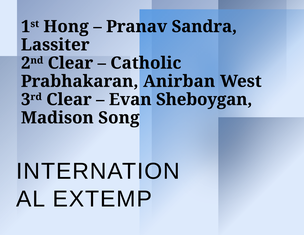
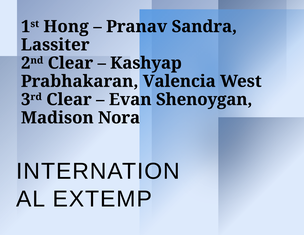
Catholic: Catholic -> Kashyap (146, 63)
Anirban: Anirban -> Valencia (179, 81)
Sheboygan: Sheboygan -> Shenoygan (204, 100)
Song: Song -> Nora (119, 118)
